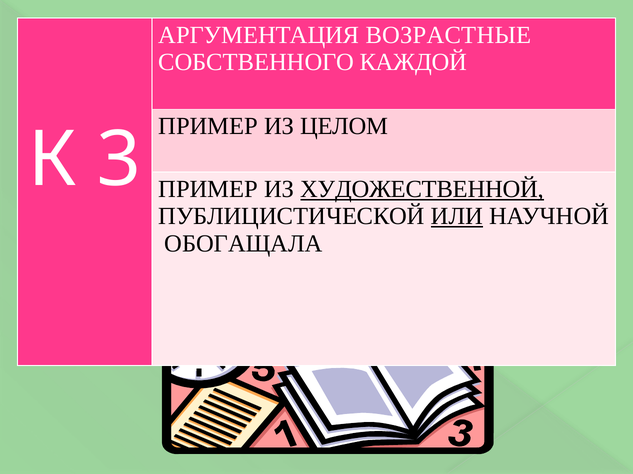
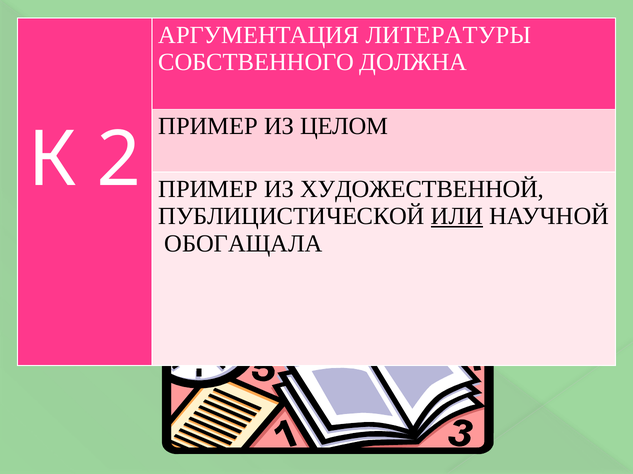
ВОЗРАСТНЫЕ: ВОЗРАСТНЫЕ -> ЛИТЕРАТУРЫ (448, 35)
КАЖДОЙ: КАЖДОЙ -> ДОЛЖНА (413, 62)
3: 3 -> 2 (119, 160)
ХУДОЖЕСТВЕННОЙ underline: present -> none (422, 189)
